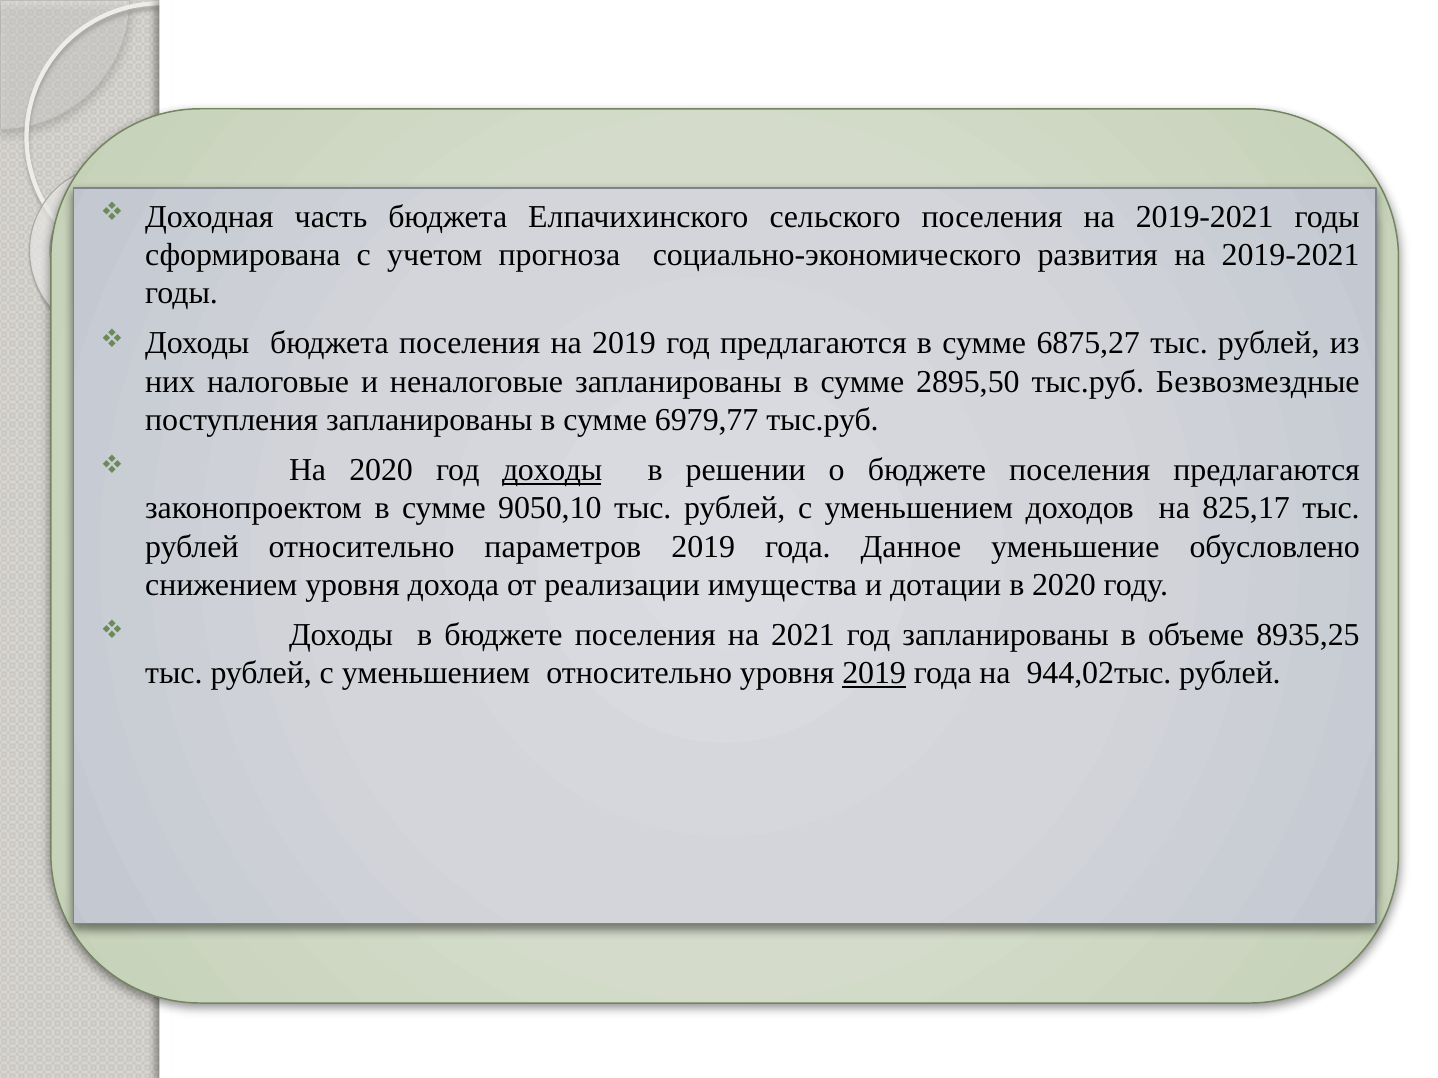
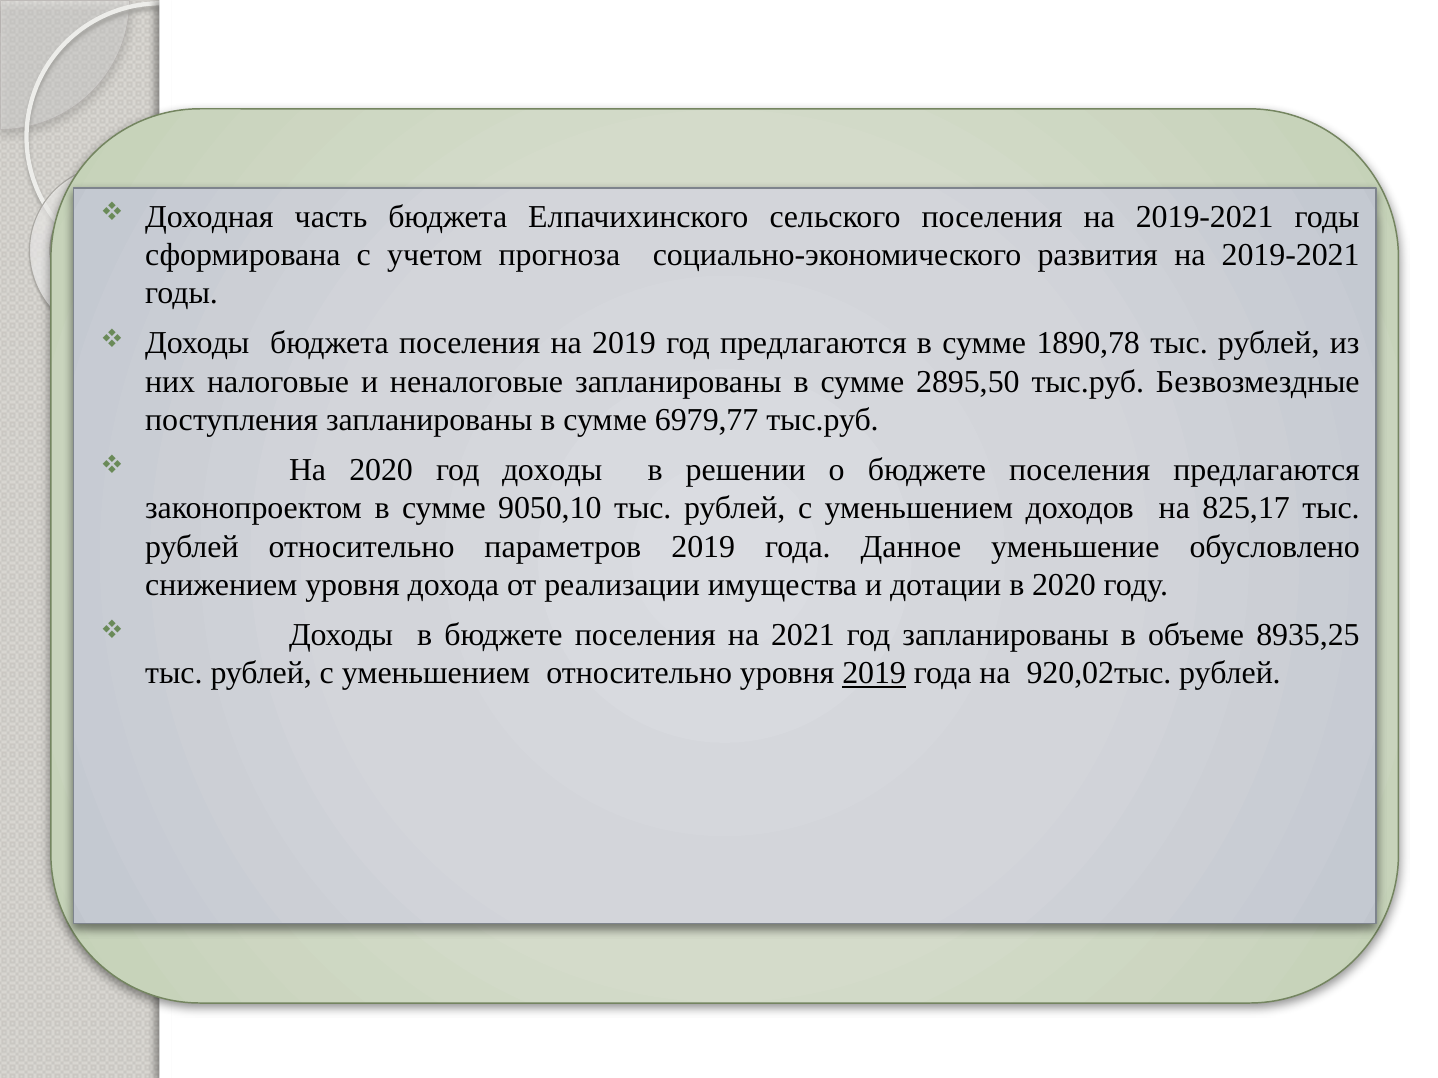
6875,27: 6875,27 -> 1890,78 (1088, 343)
доходы underline: present -> none (552, 470)
944,02тыс: 944,02тыс -> 920,02тыс (1099, 674)
